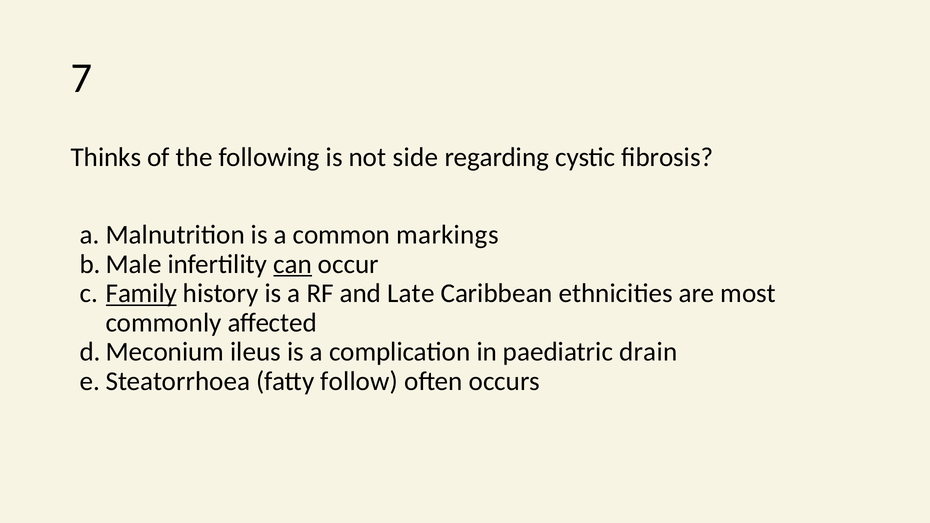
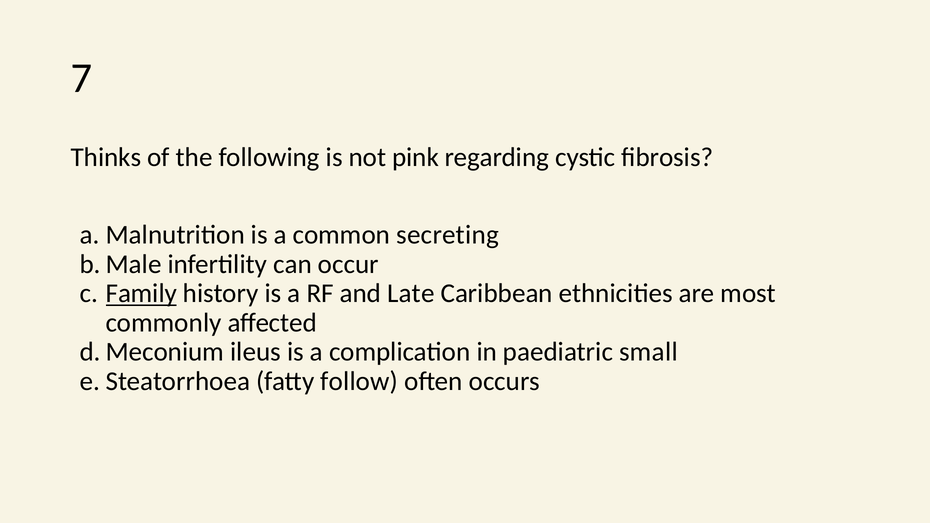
side: side -> pink (416, 157)
markings: markings -> secreting (448, 235)
can underline: present -> none (293, 264)
drain: drain -> small (648, 352)
